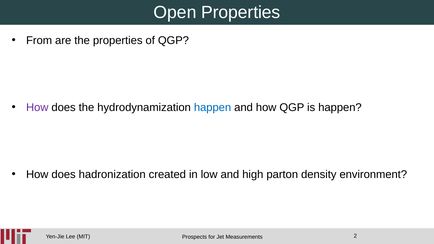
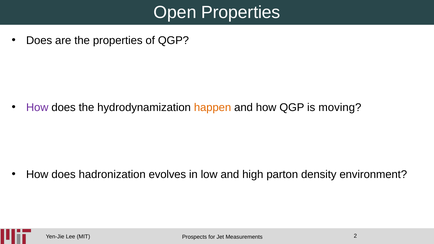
From: From -> Does (39, 40)
happen colour: blue -> orange (213, 108)
is happen: happen -> moving (340, 108)
created: created -> evolves (167, 175)
